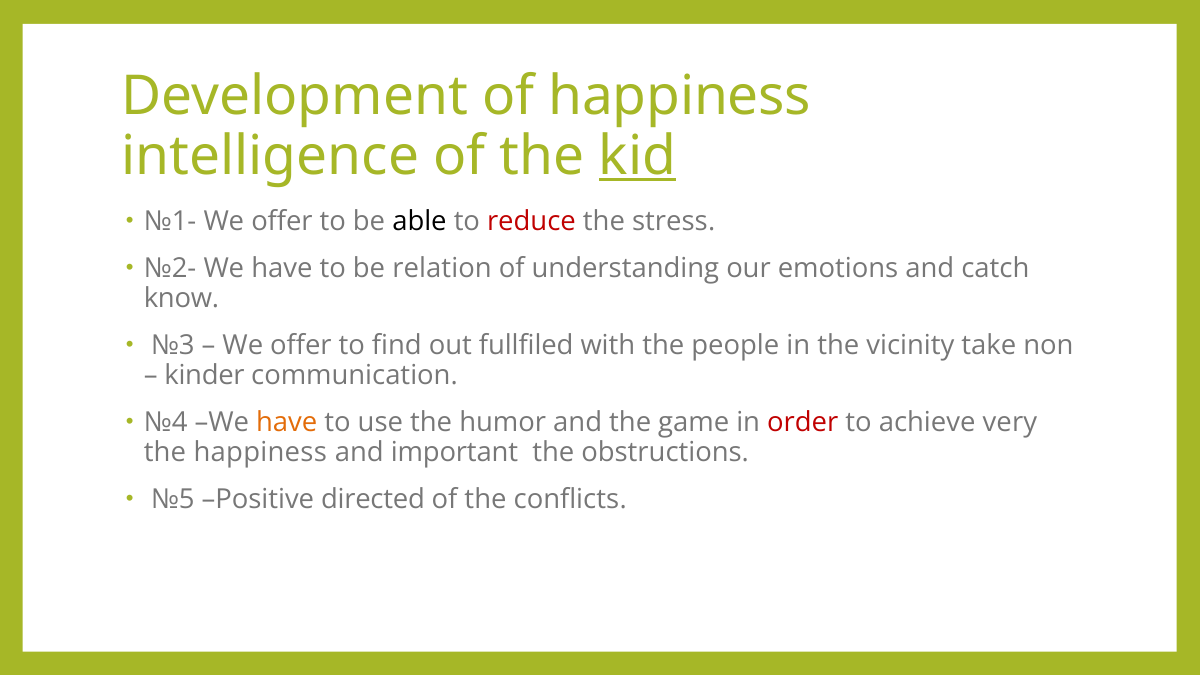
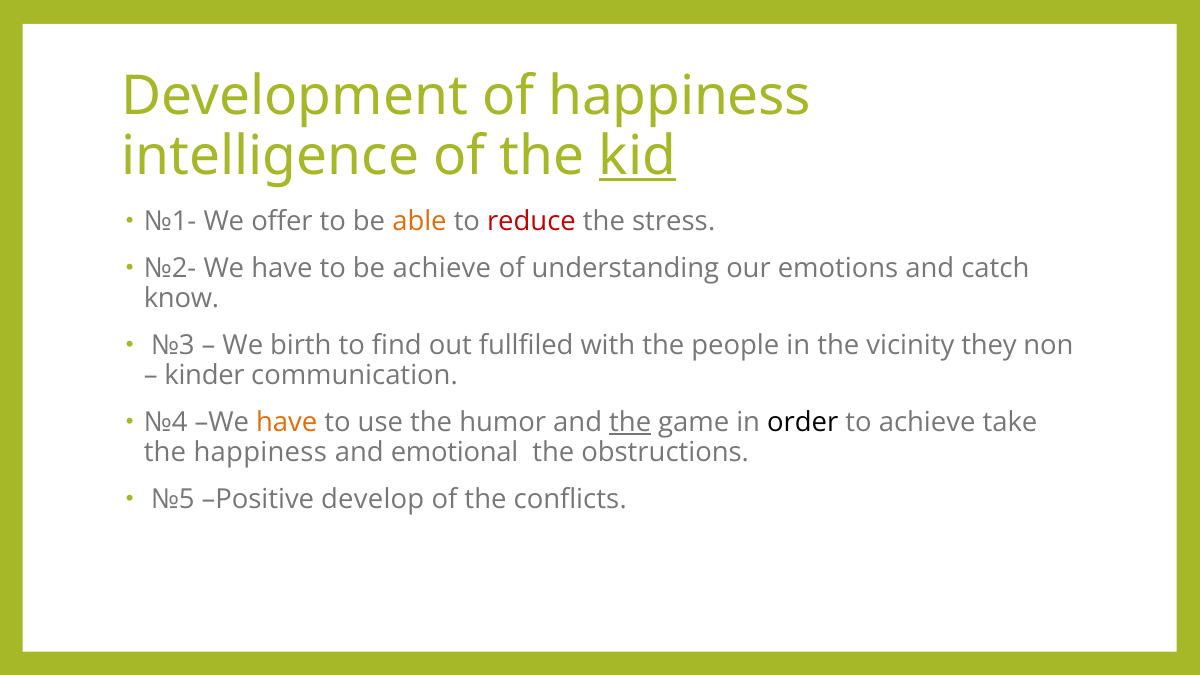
able colour: black -> orange (419, 222)
be relation: relation -> achieve (442, 269)
offer: offer -> birth (301, 346)
take: take -> they (989, 346)
the underline: none -> present (630, 422)
order colour: red -> black (803, 422)
very: very -> take (1010, 422)
important: important -> emotional (455, 452)
directed: directed -> develop (373, 499)
